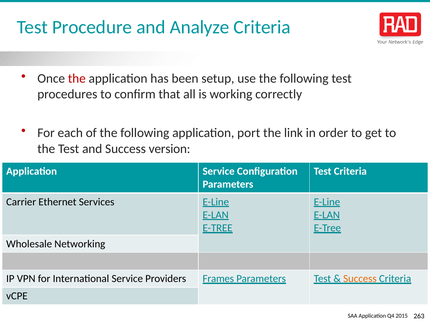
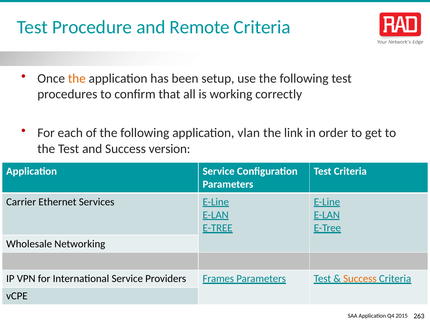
Analyze: Analyze -> Remote (200, 27)
the colour: red -> orange (77, 79)
port: port -> vlan (249, 133)
